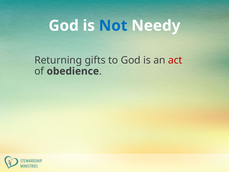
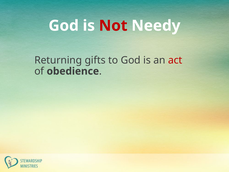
Not colour: blue -> red (113, 26)
